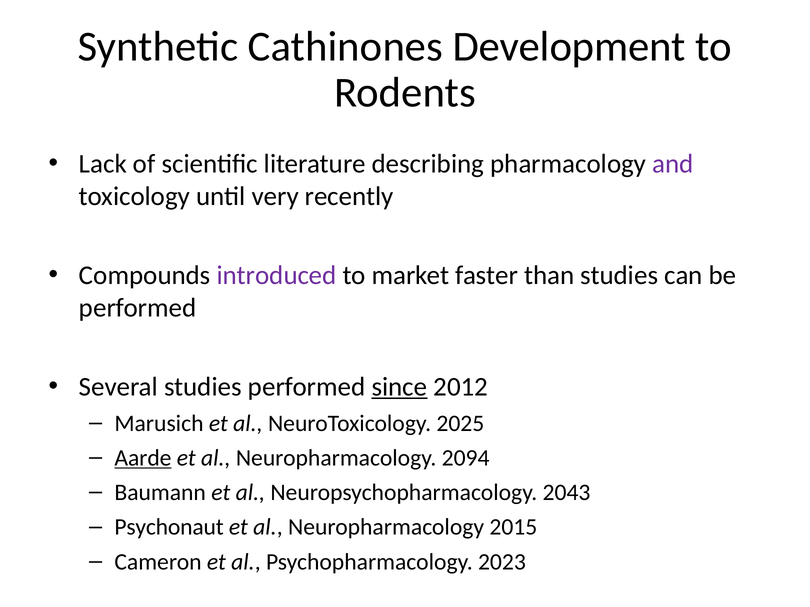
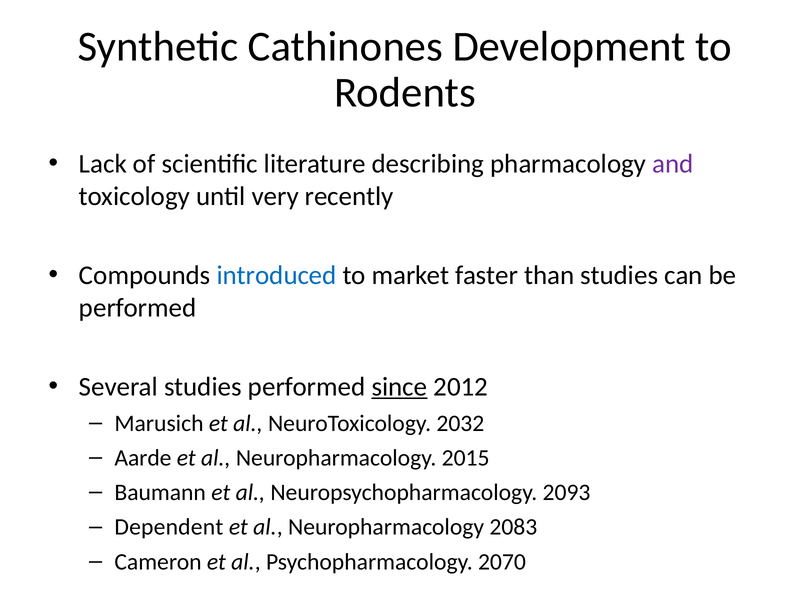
introduced colour: purple -> blue (277, 276)
2025: 2025 -> 2032 (460, 424)
Aarde underline: present -> none (143, 458)
2094: 2094 -> 2015 (466, 458)
2043: 2043 -> 2093 (567, 493)
Psychonaut: Psychonaut -> Dependent (169, 528)
2015: 2015 -> 2083 (513, 528)
2023: 2023 -> 2070 (502, 562)
